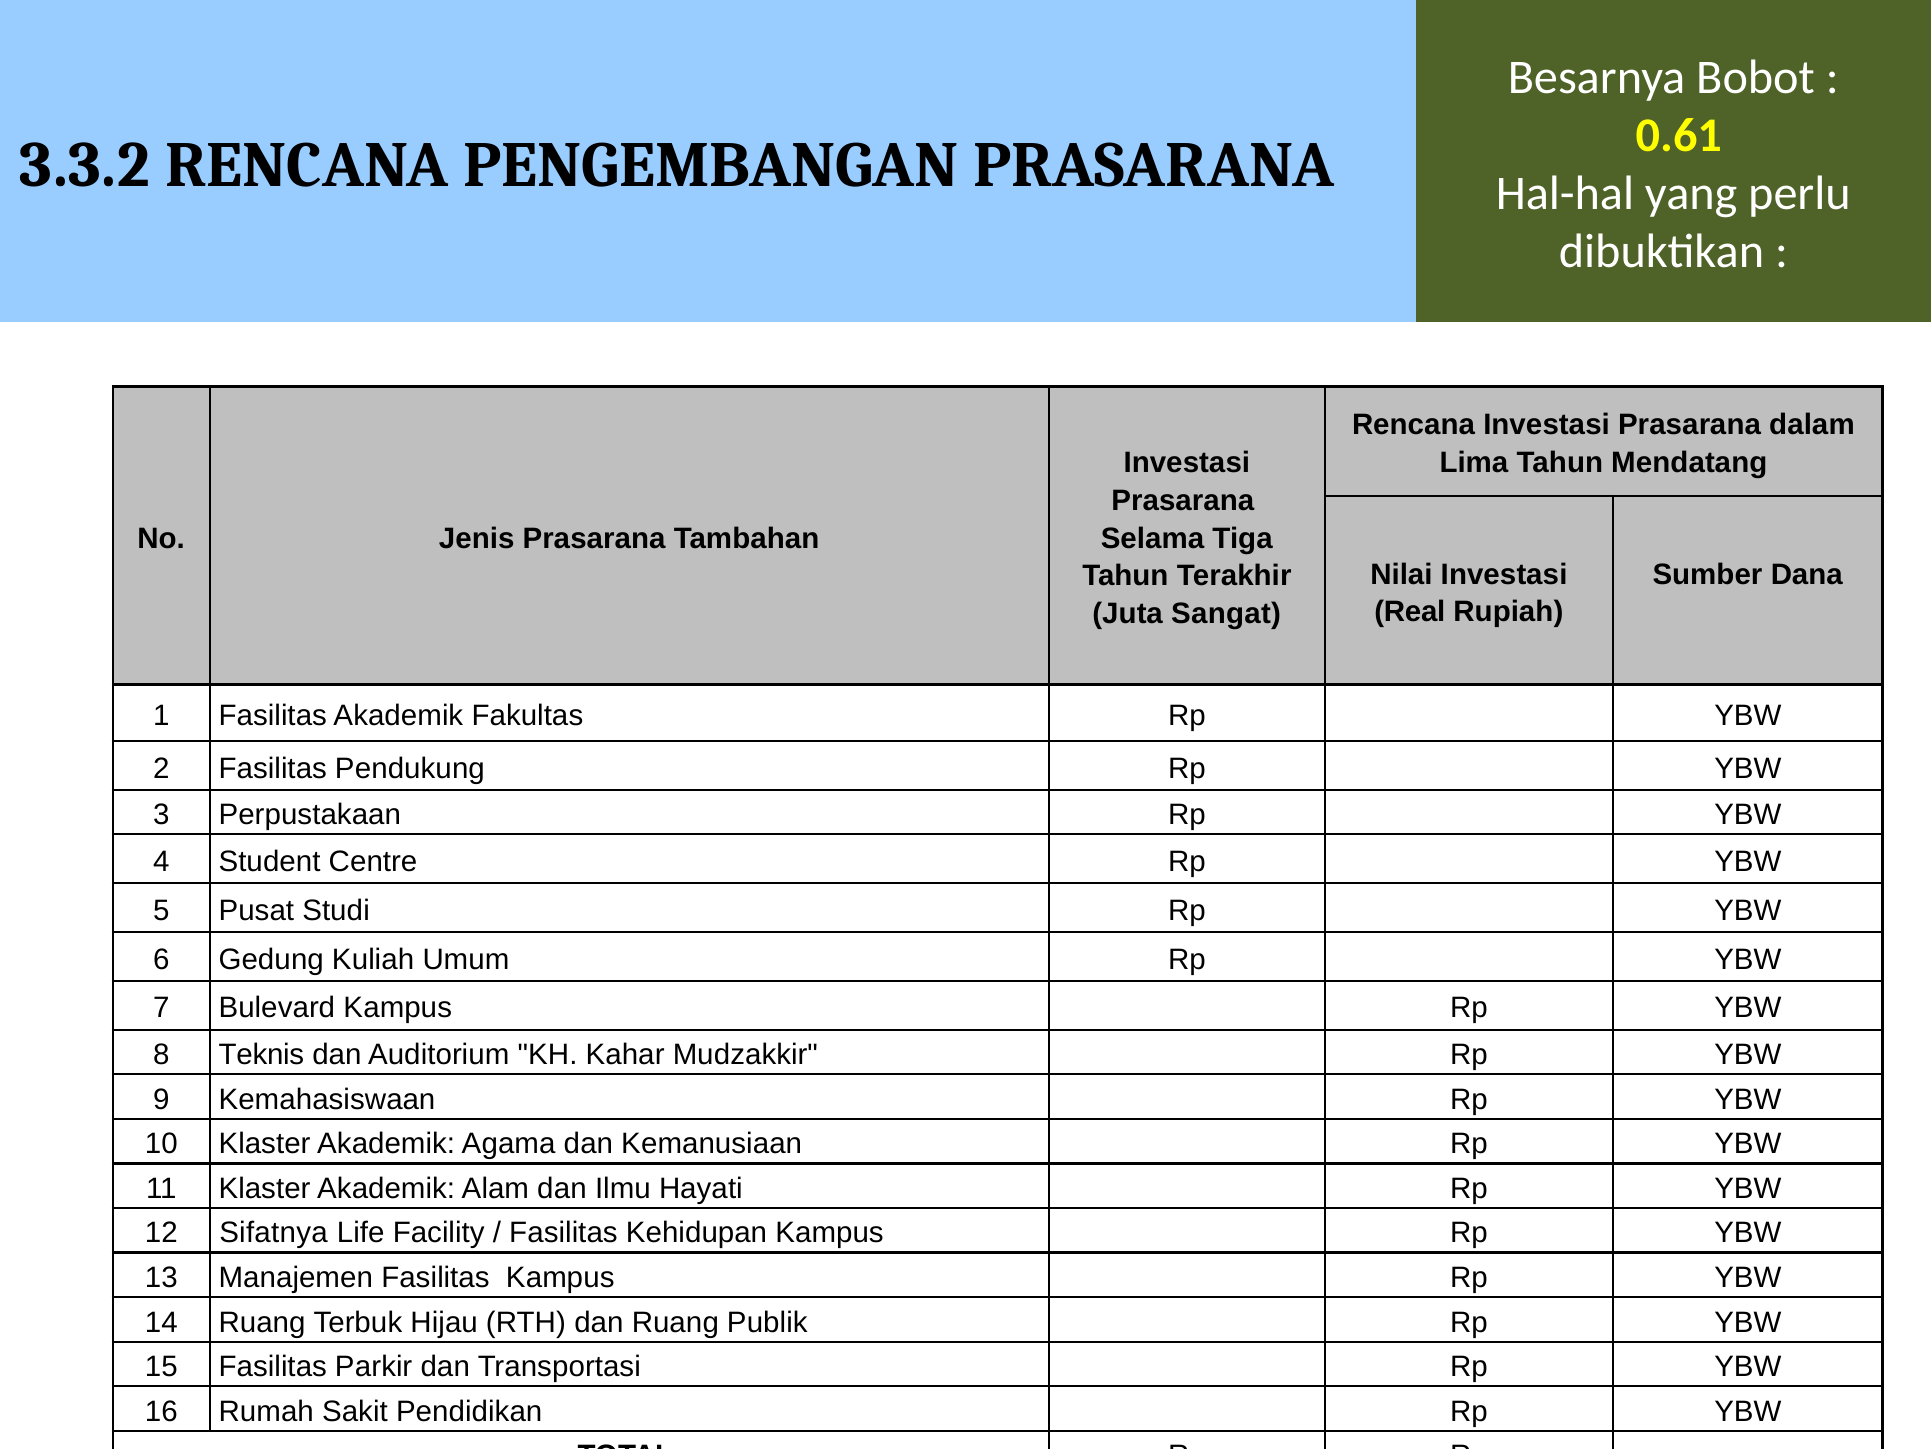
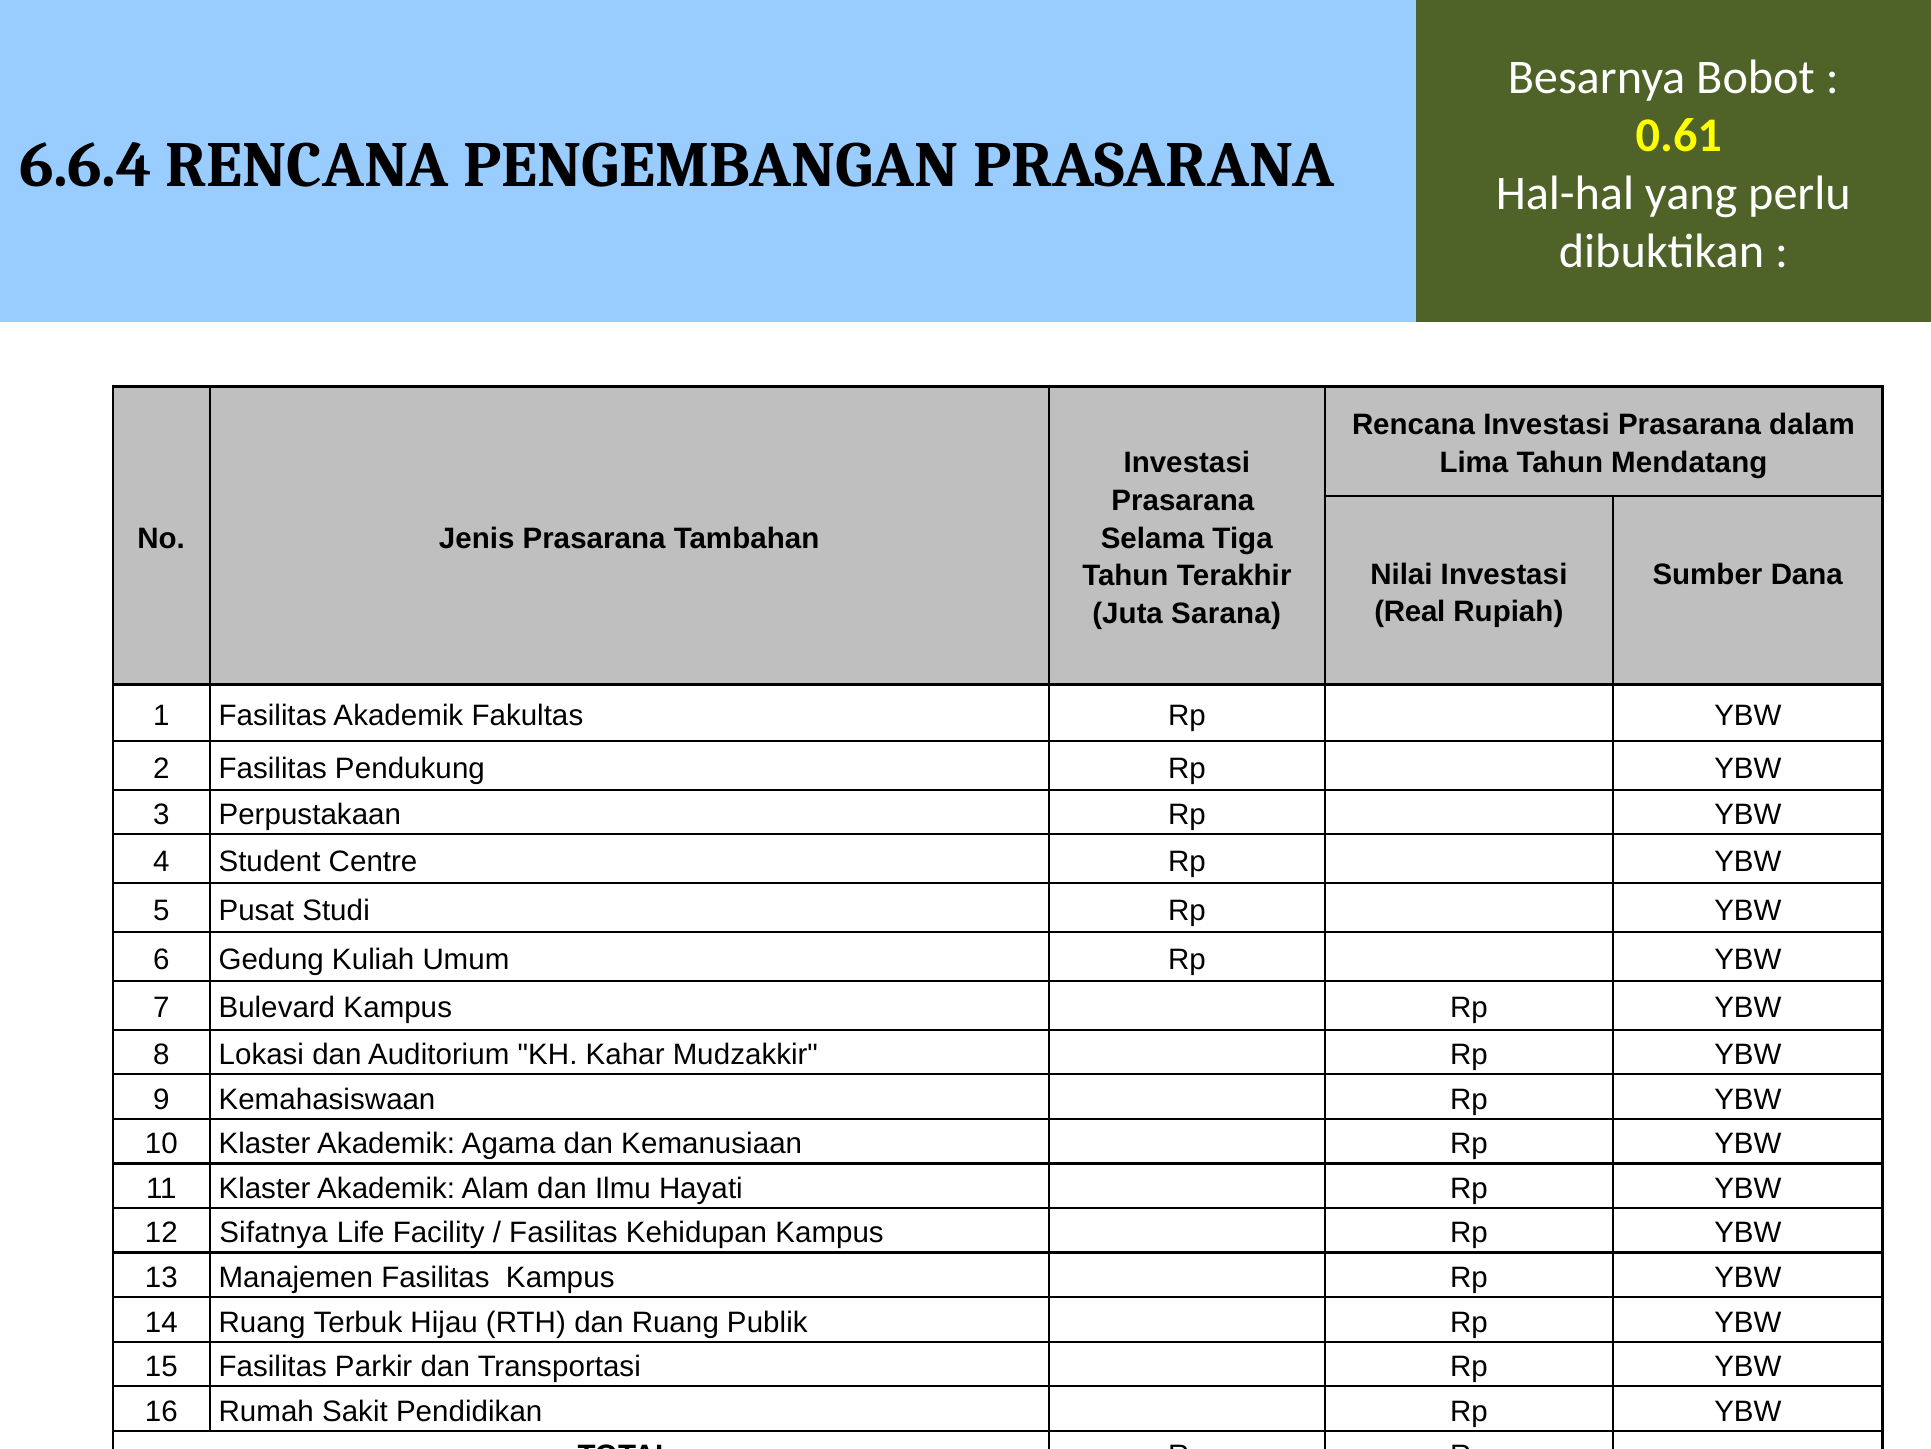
3.3.2: 3.3.2 -> 6.6.4 (85, 165)
Sangat: Sangat -> Sarana (1226, 614)
Teknis: Teknis -> Lokasi (261, 1054)
